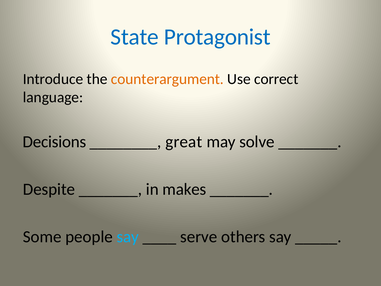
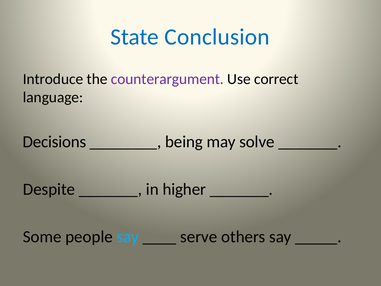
Protagonist: Protagonist -> Conclusion (217, 37)
counterargument colour: orange -> purple (167, 79)
great: great -> being (184, 142)
makes: makes -> higher (184, 189)
